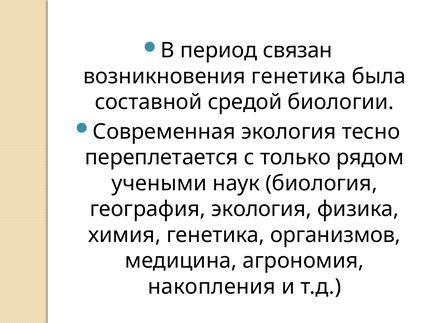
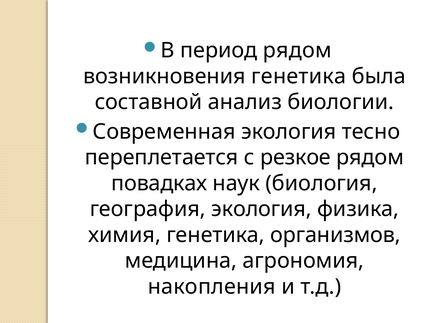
период связан: связан -> рядом (297, 51)
средой: средой -> анализ (245, 102)
только: только -> резкое (295, 158)
учеными: учеными -> повадках (159, 183)
